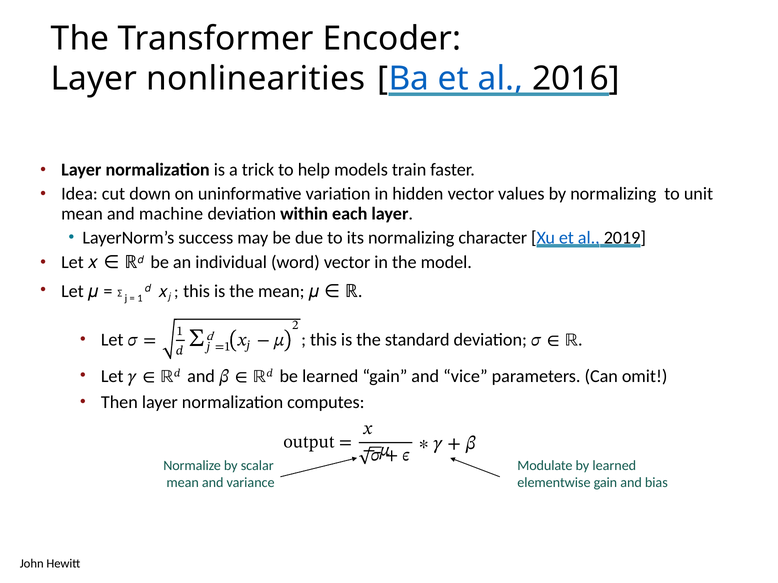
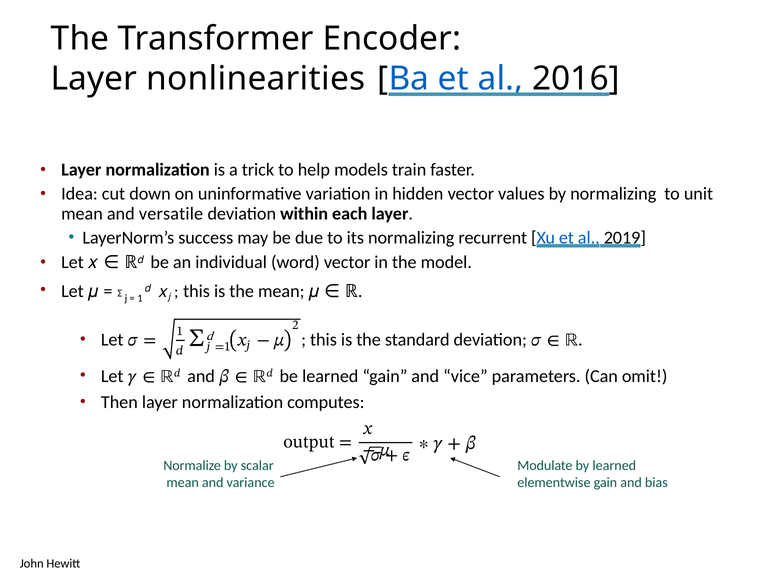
machine: machine -> versatile (171, 214)
character: character -> recurrent (493, 238)
